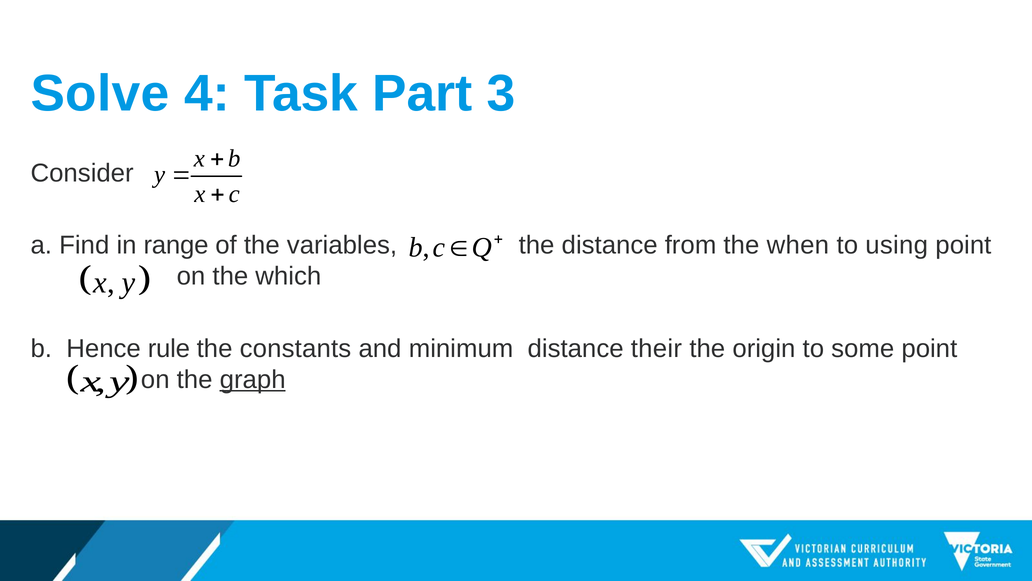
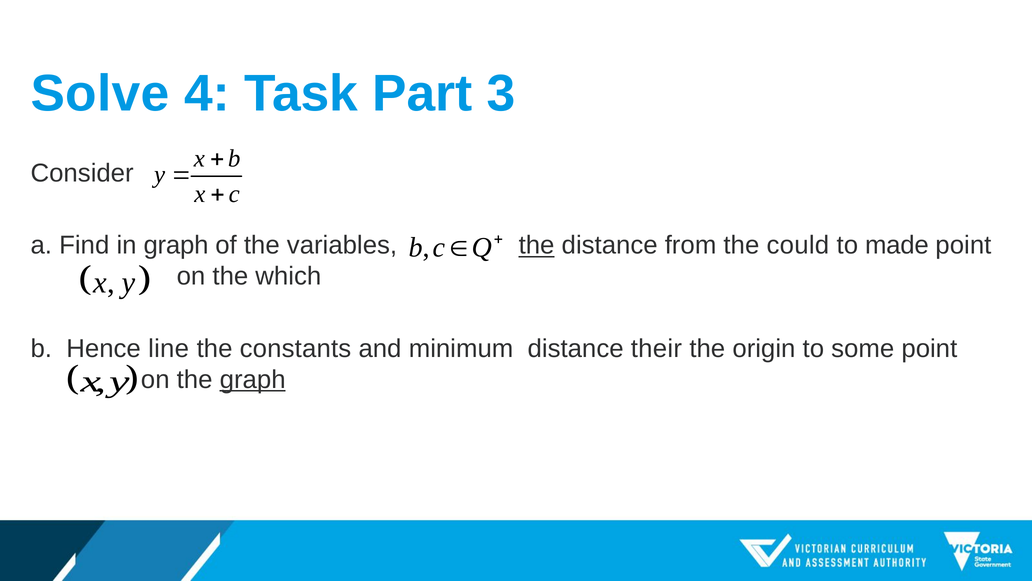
in range: range -> graph (176, 245)
the underline: none -> present (537, 245)
when: when -> could (798, 245)
using: using -> made (897, 245)
rule: rule -> line (169, 348)
